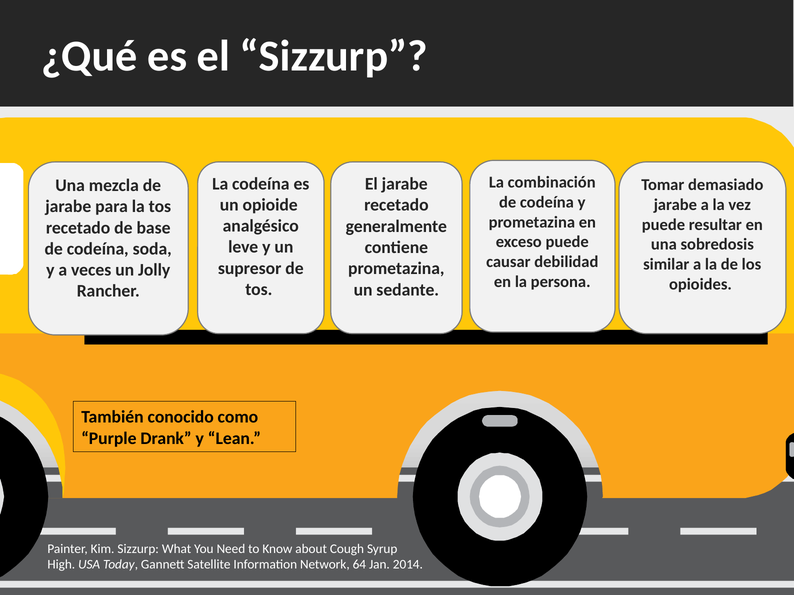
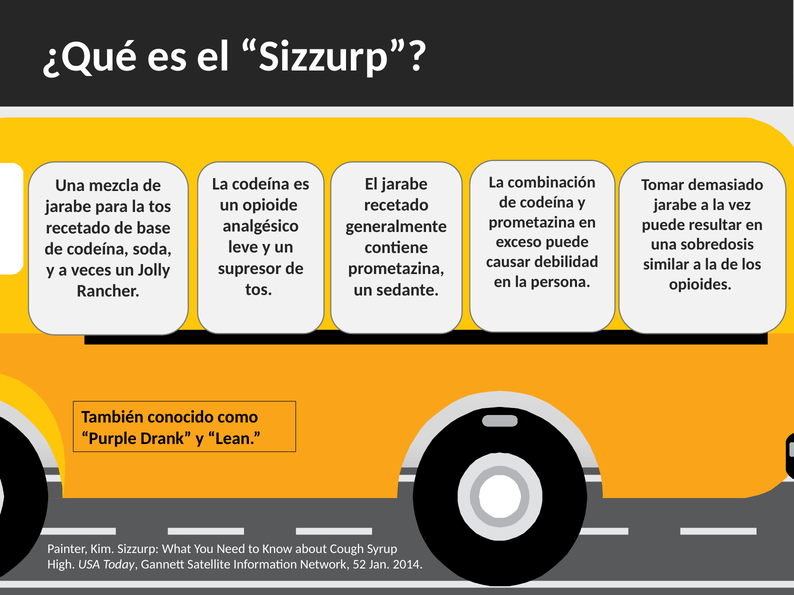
64: 64 -> 52 (359, 565)
